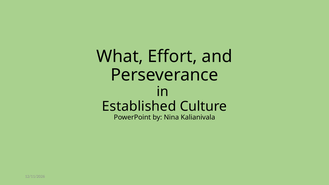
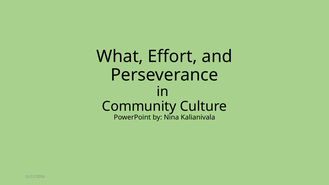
Established: Established -> Community (139, 106)
